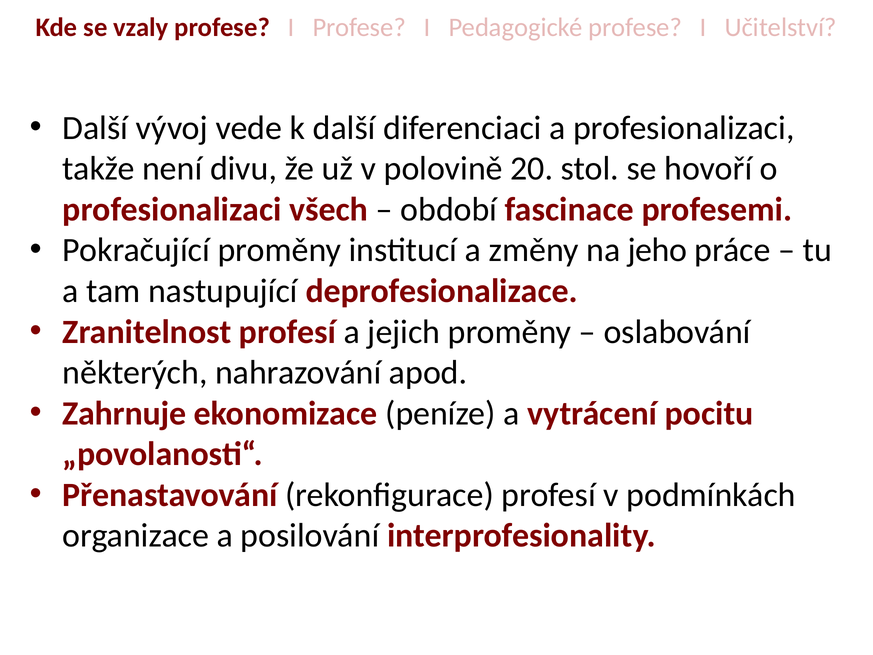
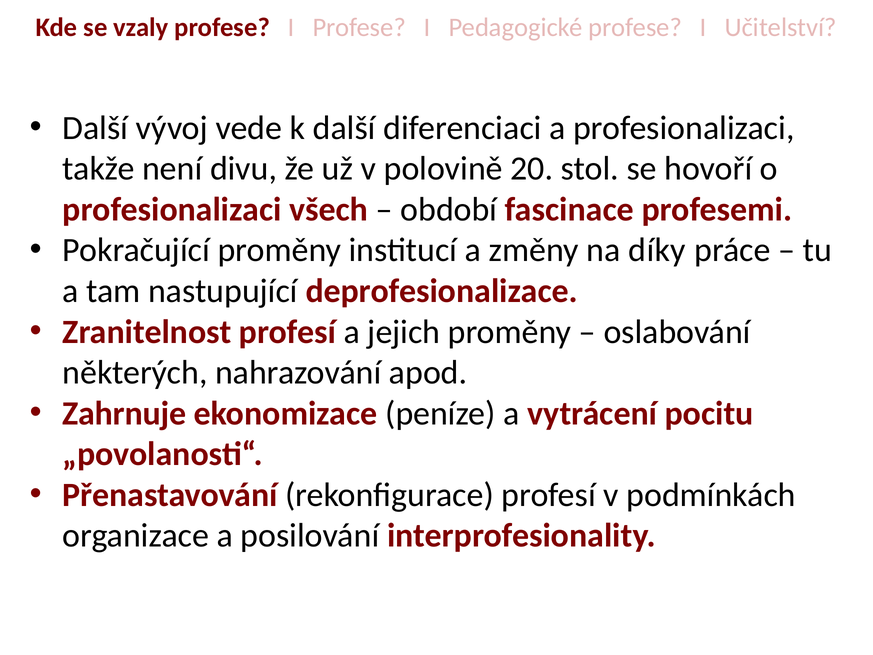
jeho: jeho -> díky (657, 250)
